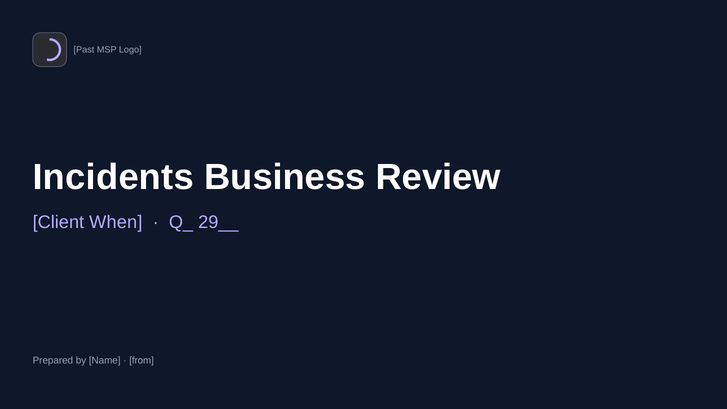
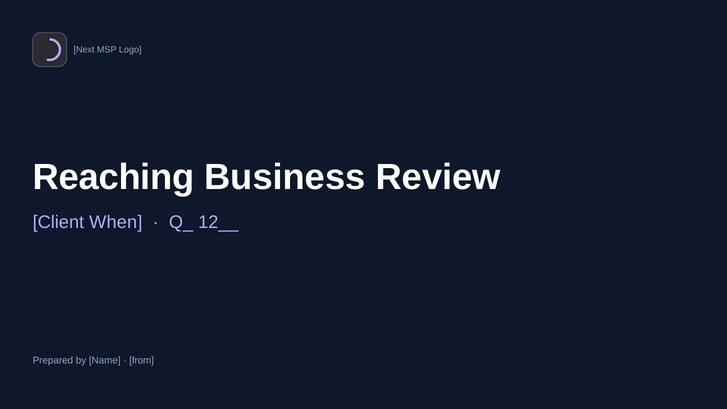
Past: Past -> Next (84, 50)
Incidents: Incidents -> Reaching (114, 177)
29__: 29__ -> 12__ (218, 222)
